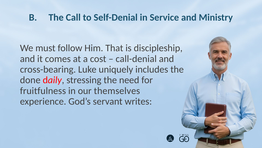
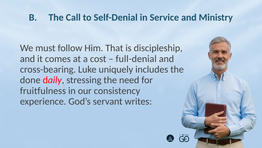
call-denial: call-denial -> full-denial (136, 59)
themselves: themselves -> consistency (117, 90)
